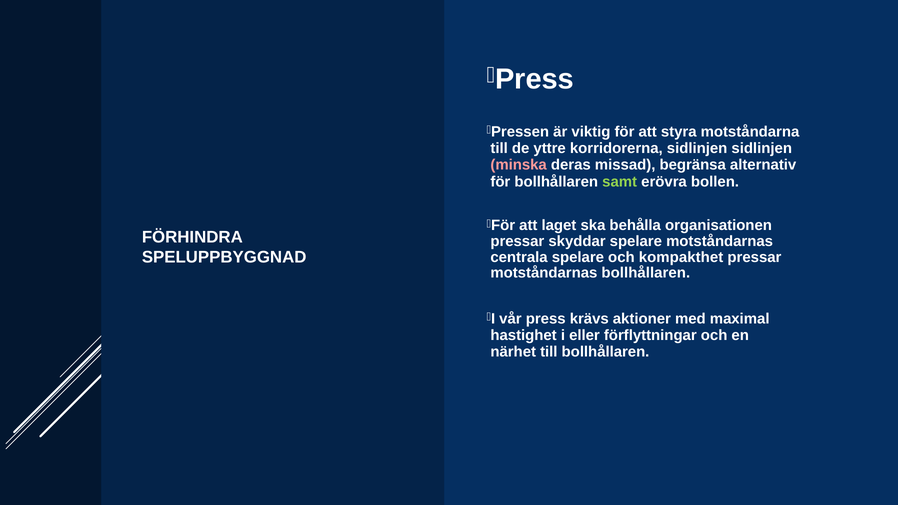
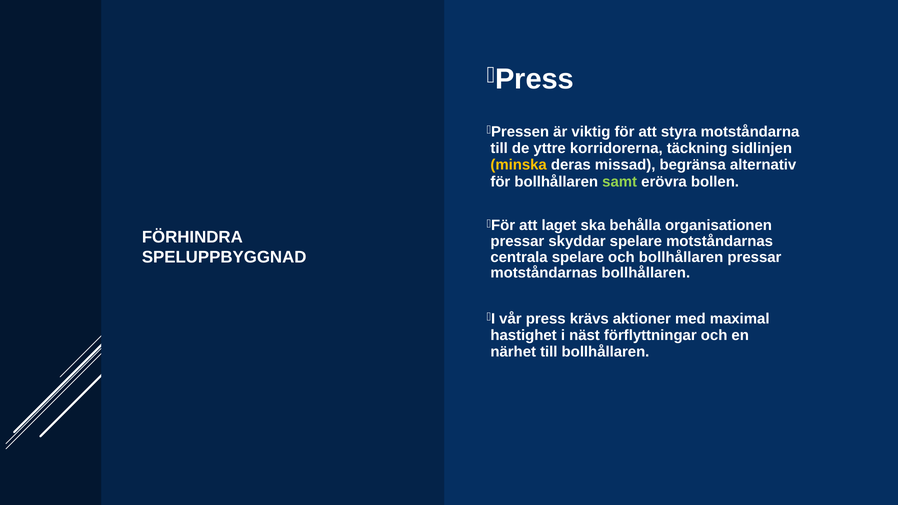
korridorerna sidlinjen: sidlinjen -> täckning (697, 148)
minska colour: pink -> yellow (519, 165)
och kompakthet: kompakthet -> bollhållaren (681, 257)
eller: eller -> näst (584, 335)
